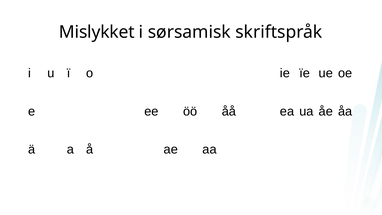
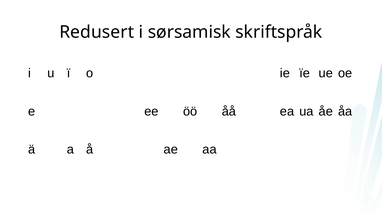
Mislykket: Mislykket -> Redusert (97, 32)
